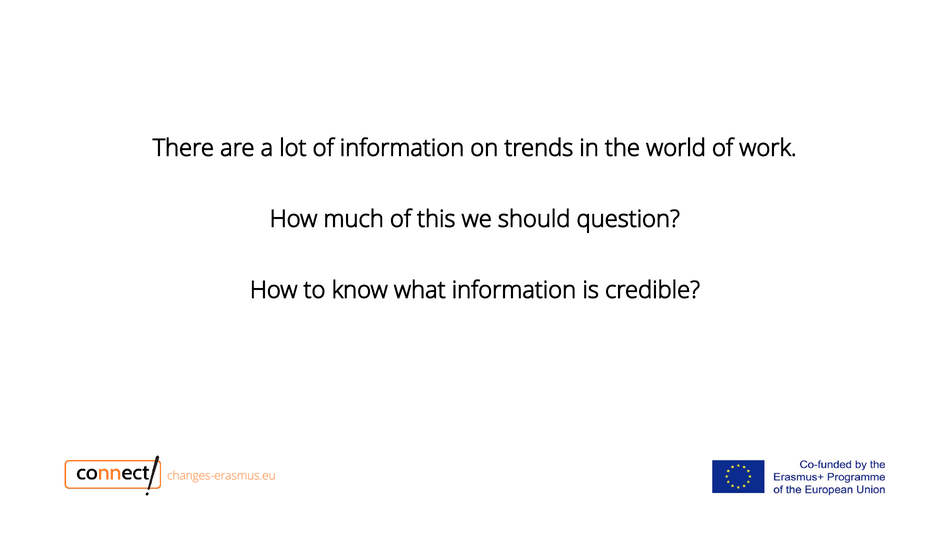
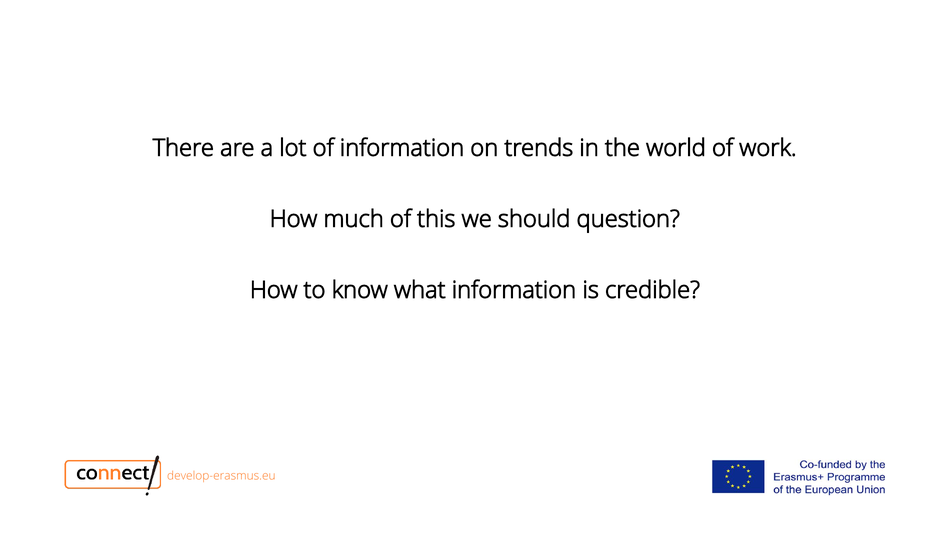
changes-erasmus.eu: changes-erasmus.eu -> develop-erasmus.eu (221, 476)
